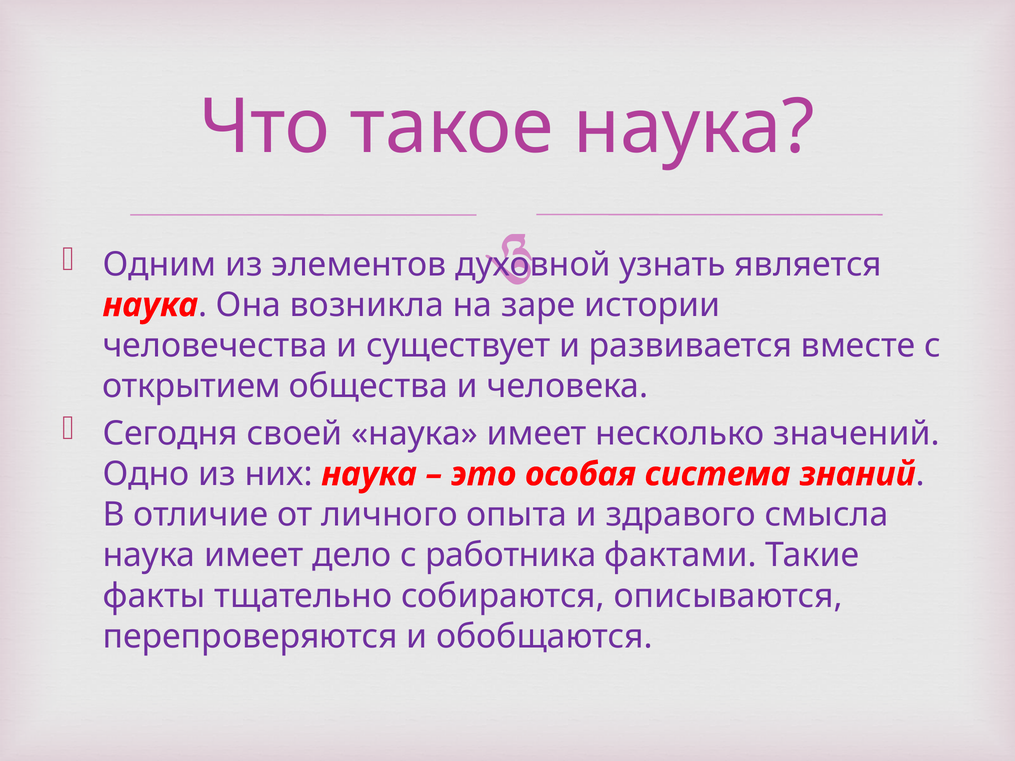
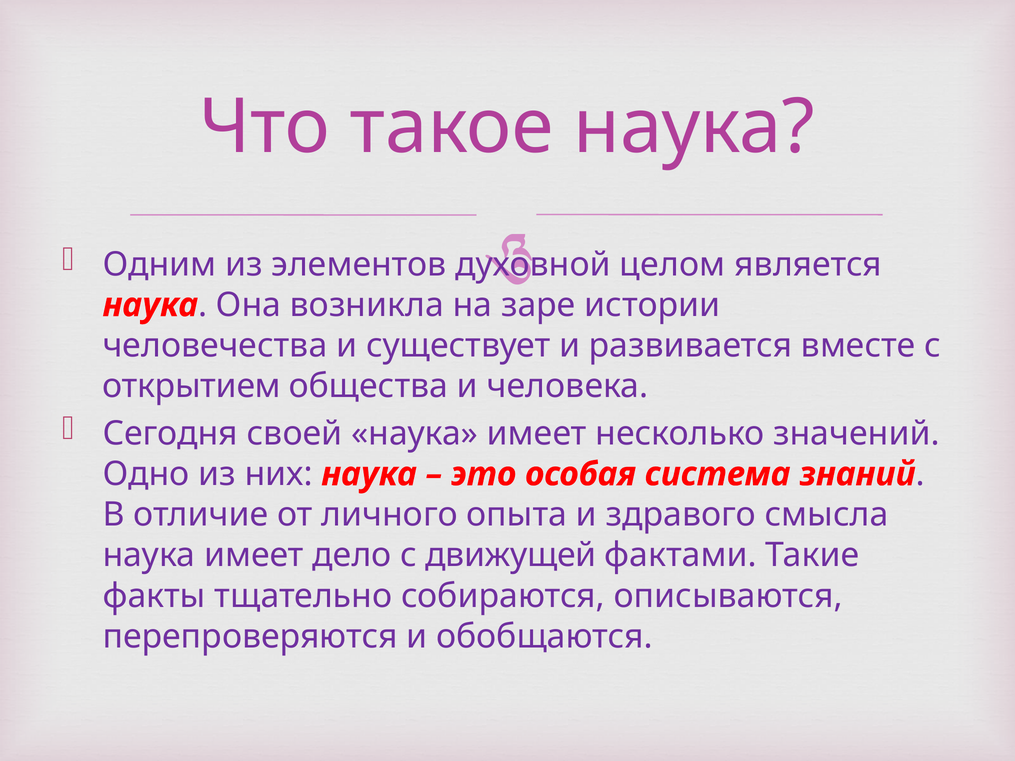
узнать: узнать -> целом (672, 265)
работника: работника -> движущей (511, 555)
